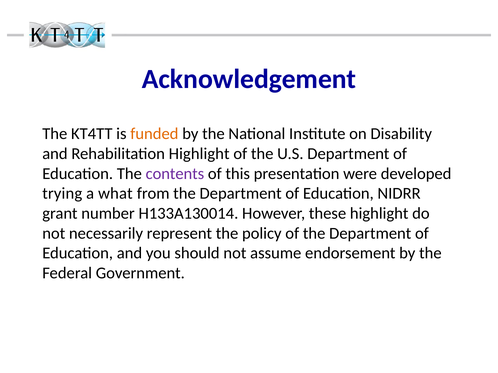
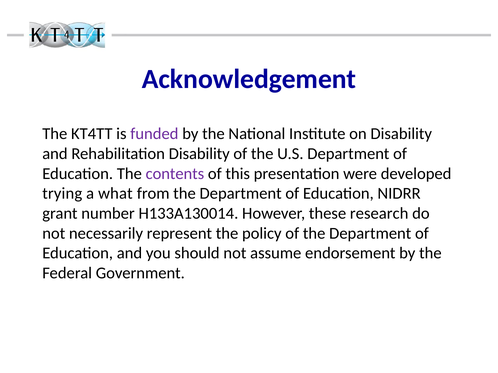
funded colour: orange -> purple (154, 134)
Rehabilitation Highlight: Highlight -> Disability (199, 154)
these highlight: highlight -> research (379, 214)
